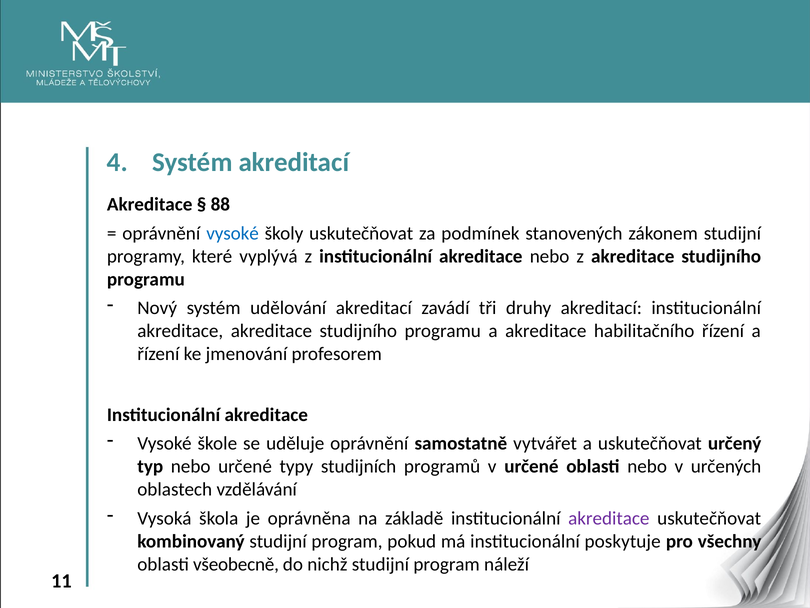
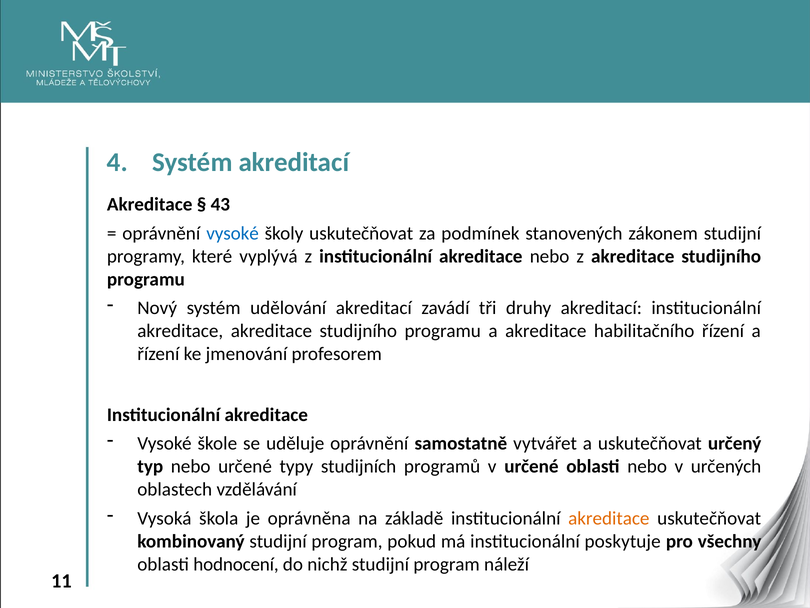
88: 88 -> 43 (220, 204)
akreditace colour: purple -> orange (609, 518)
všeobecně: všeobecně -> hodnocení (236, 564)
